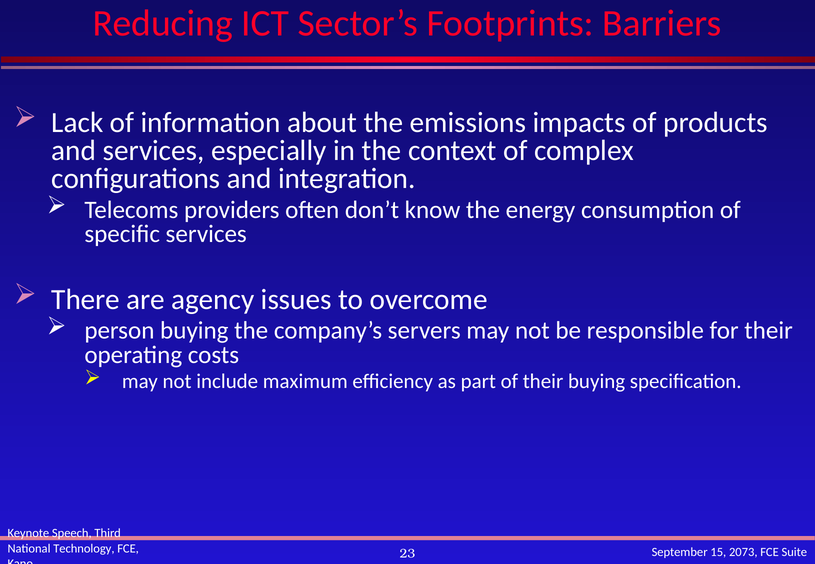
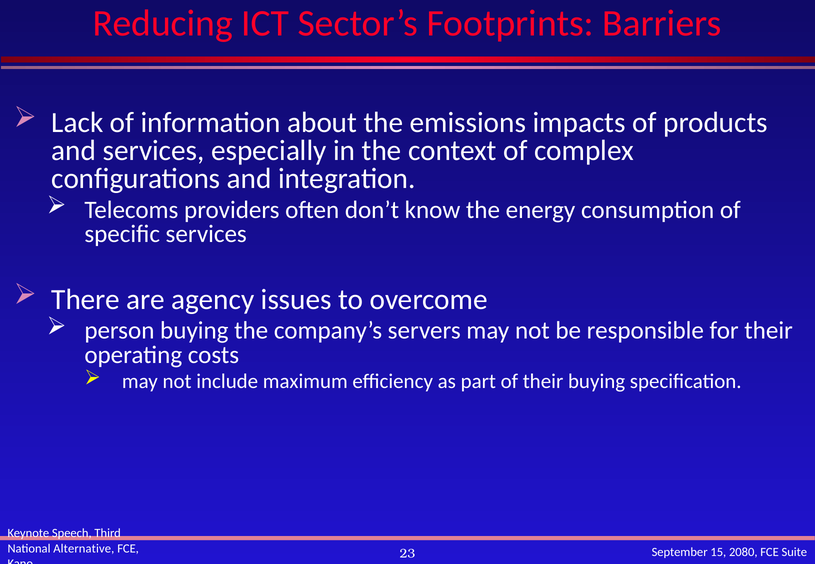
Technology: Technology -> Alternative (84, 549)
2073: 2073 -> 2080 (743, 553)
